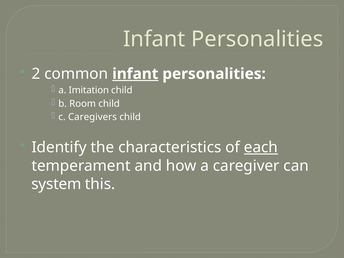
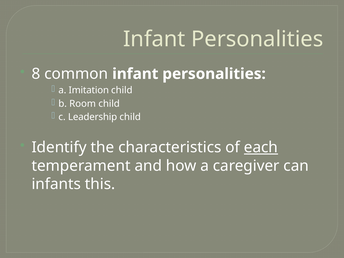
2: 2 -> 8 (36, 74)
infant underline: present -> none (135, 74)
Caregivers: Caregivers -> Leadership (93, 117)
system: system -> infants (56, 184)
